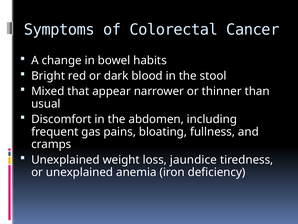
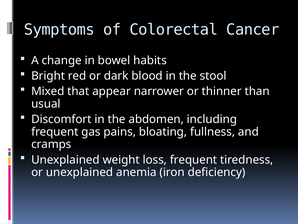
loss jaundice: jaundice -> frequent (193, 159)
